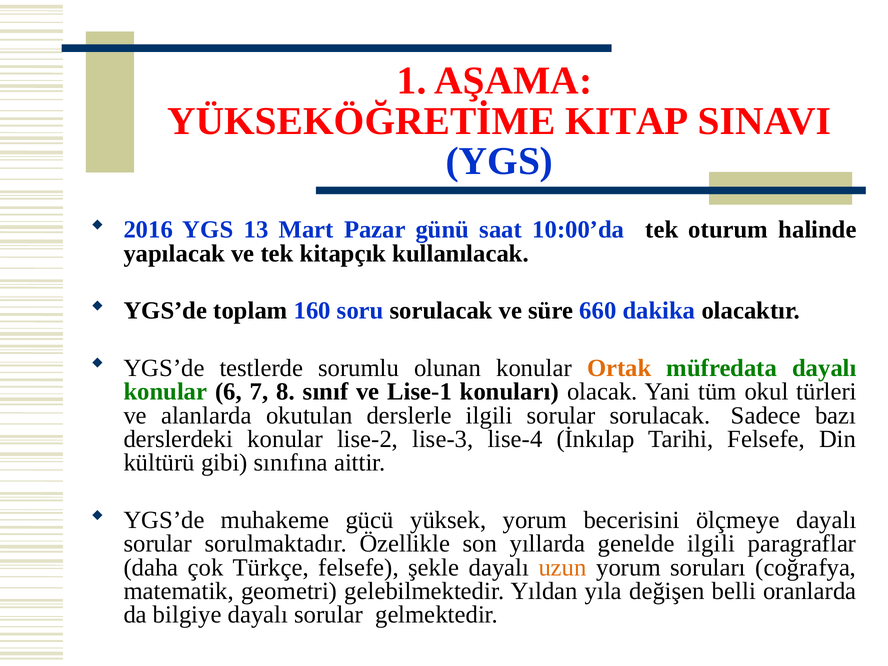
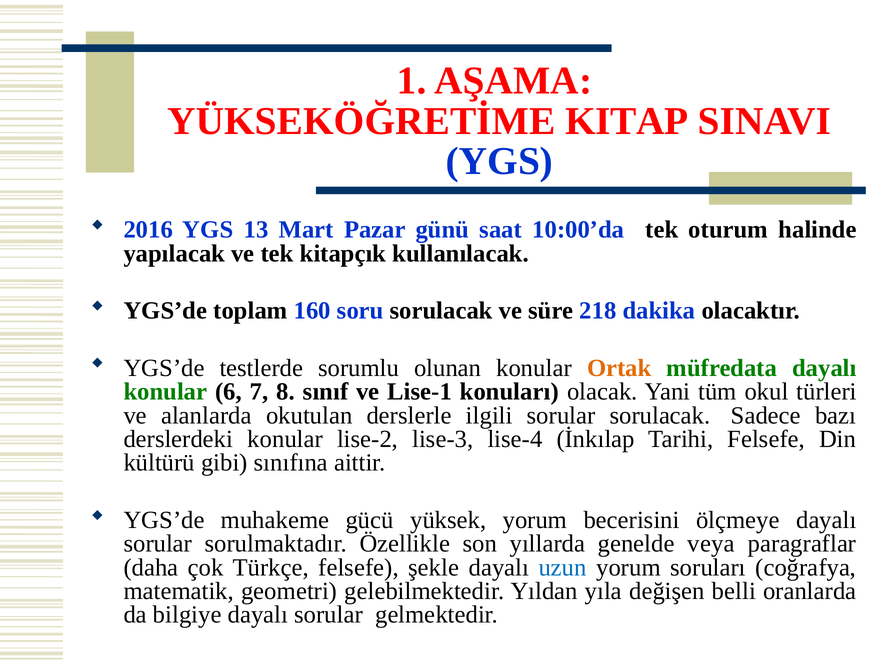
660: 660 -> 218 (598, 311)
genelde ilgili: ilgili -> veya (711, 544)
uzun colour: orange -> blue (563, 567)
